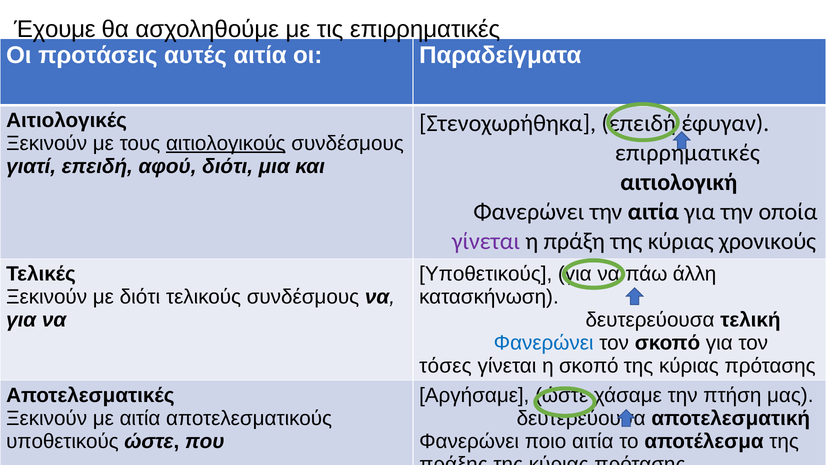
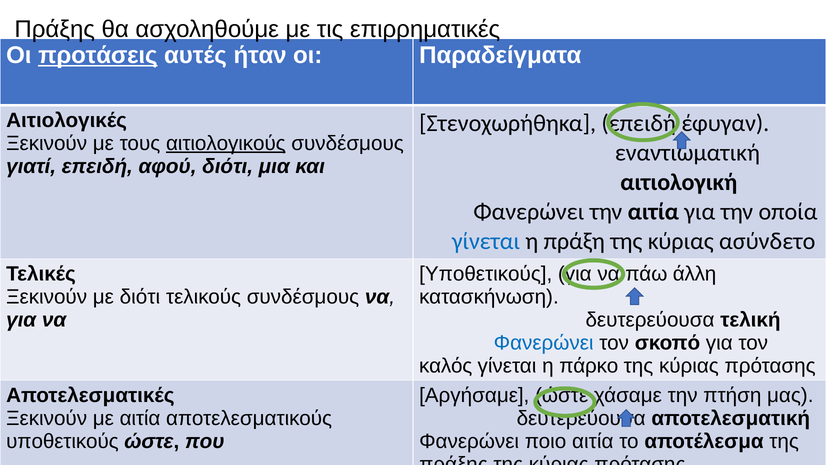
Έχουμε: Έχουμε -> Πράξης (55, 29)
προτάσεις underline: none -> present (98, 55)
αυτές αιτία: αιτία -> ήταν (260, 55)
επιρρηματικές: επιρρηματικές -> εναντιωματική (687, 153)
γίνεται colour: purple -> blue (486, 241)
χρονικούς: χρονικούς -> ασύνδετο (767, 241)
τόσες: τόσες -> καλός (446, 366)
η σκοπό: σκοπό -> πάρκο (589, 366)
